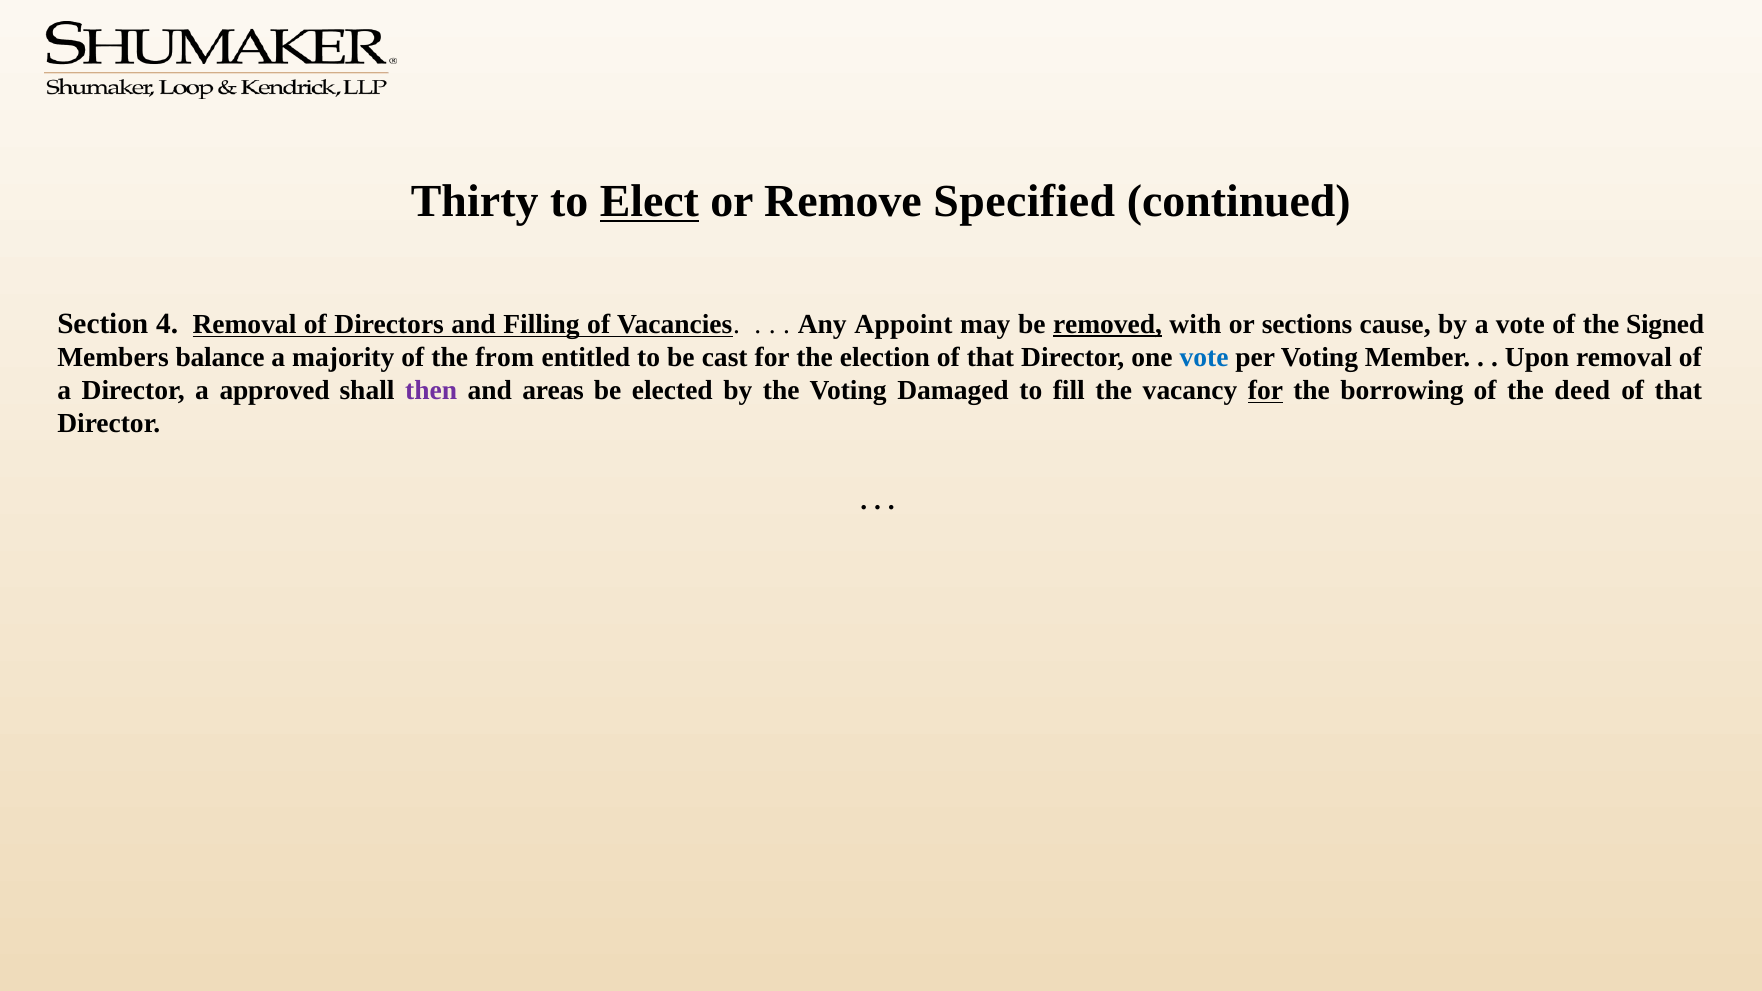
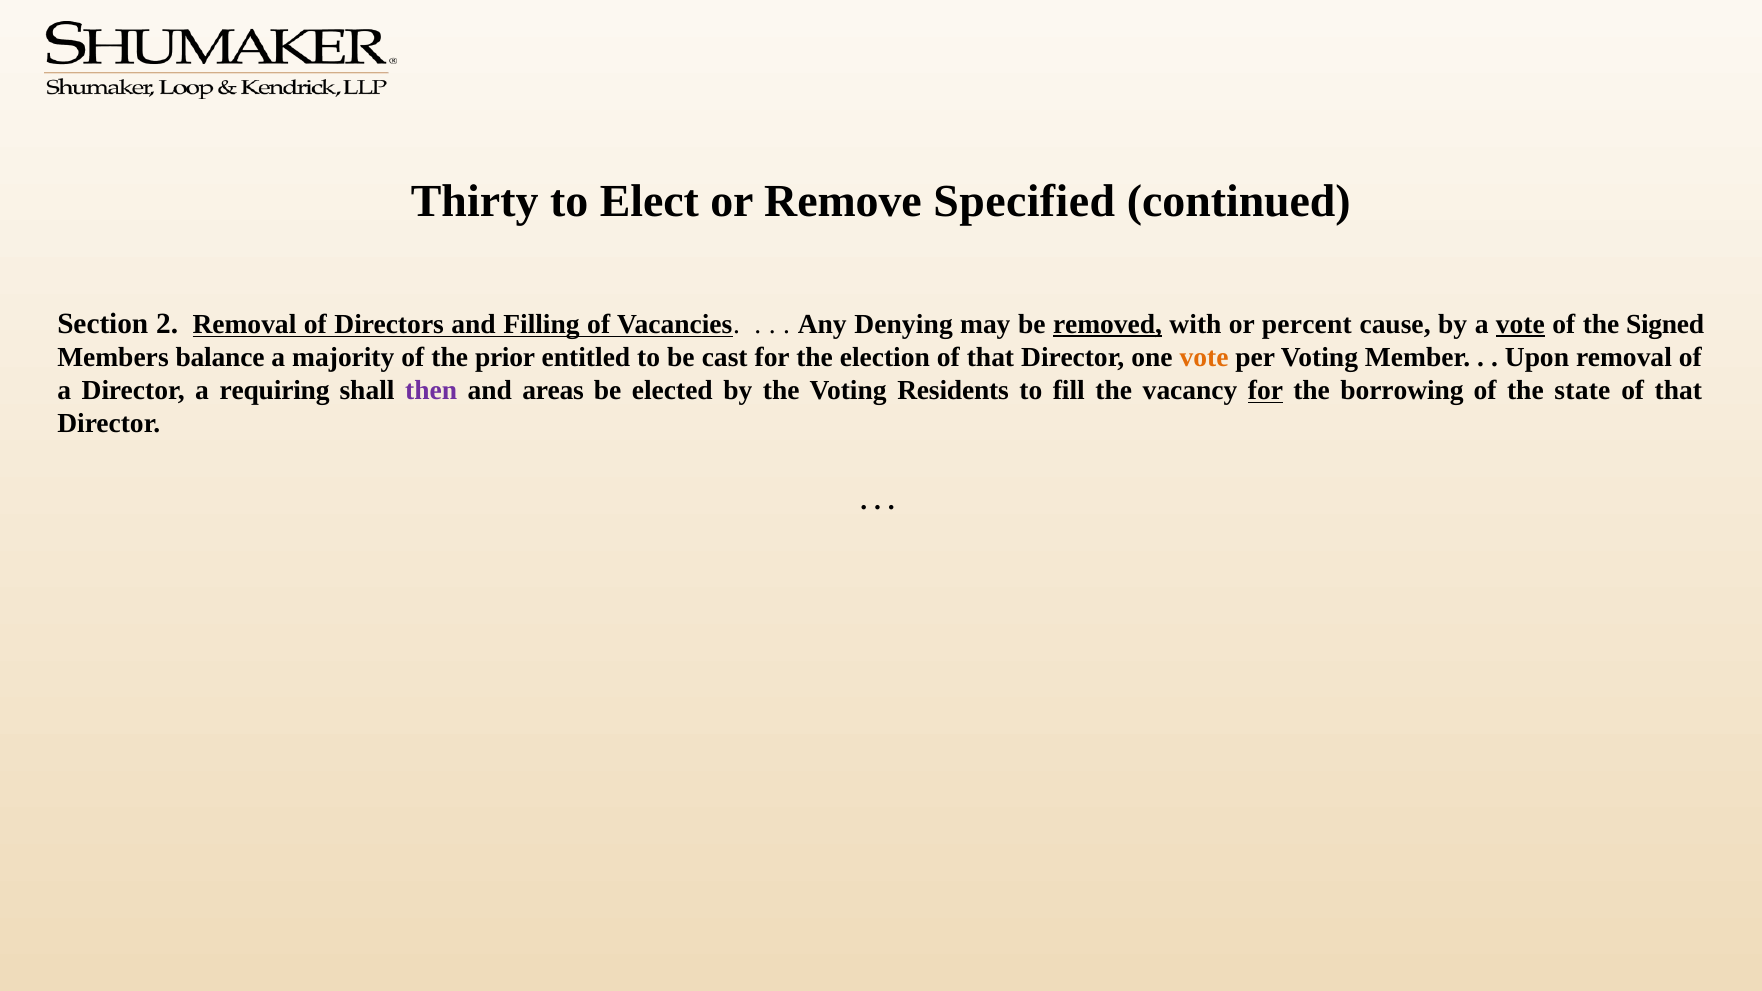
Elect underline: present -> none (649, 201)
4: 4 -> 2 (167, 324)
Appoint: Appoint -> Denying (904, 324)
sections: sections -> percent (1307, 324)
vote underline: none -> present (1520, 324)
from: from -> prior (505, 358)
vote colour: blue -> orange (1204, 358)
approved: approved -> requiring (275, 391)
Damaged: Damaged -> Residents (953, 391)
deed: deed -> state (1582, 391)
